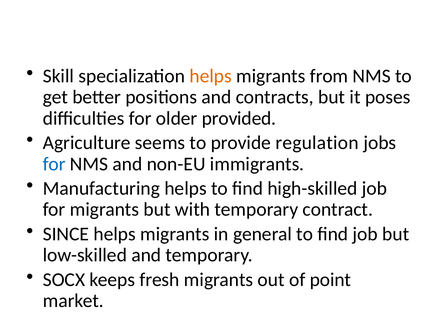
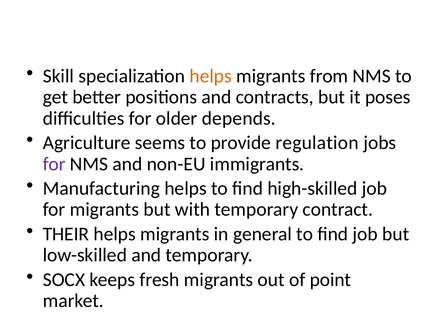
provided: provided -> depends (239, 118)
for colour: blue -> purple (54, 164)
SINCE: SINCE -> THEIR (66, 234)
